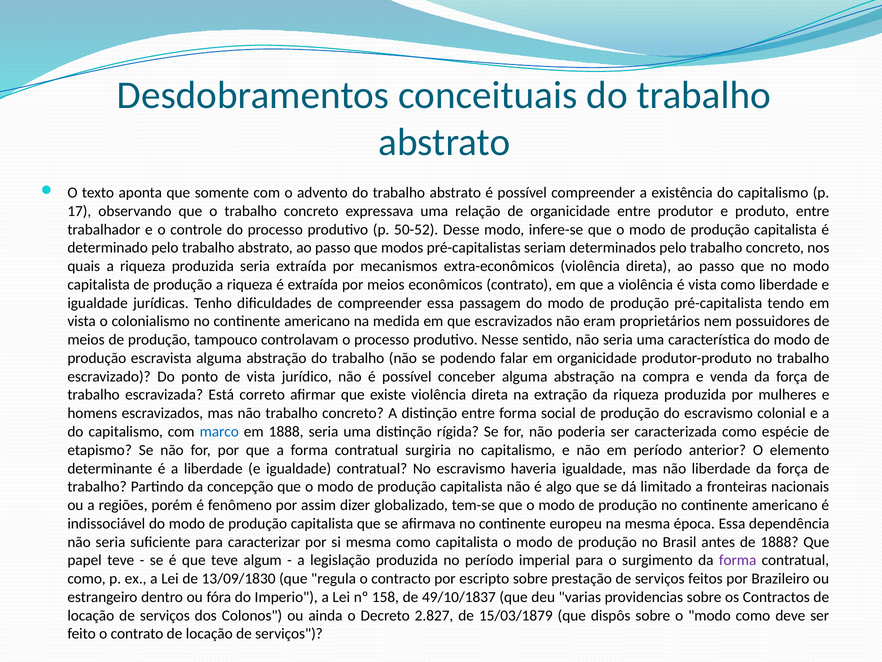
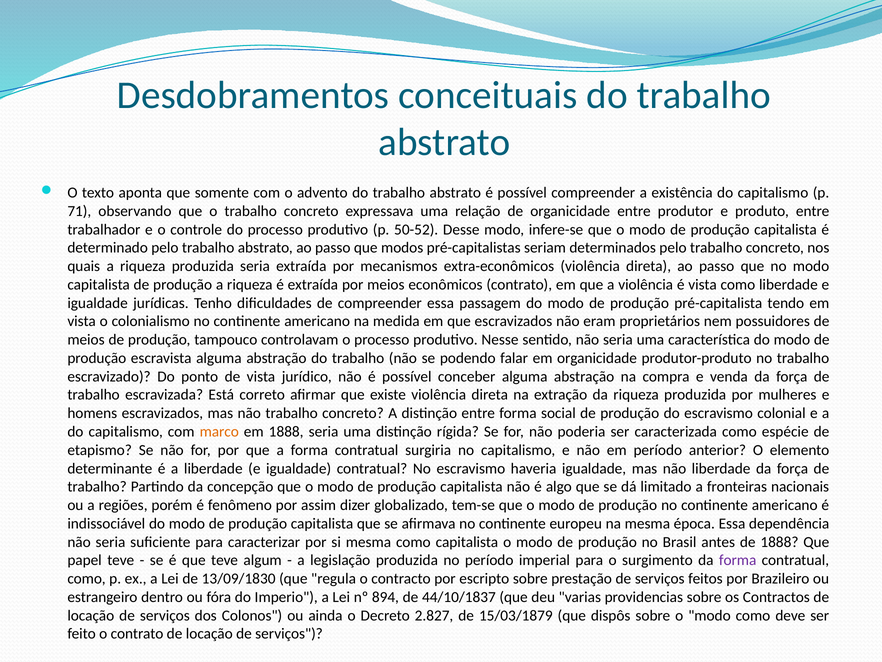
17: 17 -> 71 (79, 211)
marco colour: blue -> orange (219, 431)
158: 158 -> 894 (385, 597)
49/10/1837: 49/10/1837 -> 44/10/1837 (459, 597)
